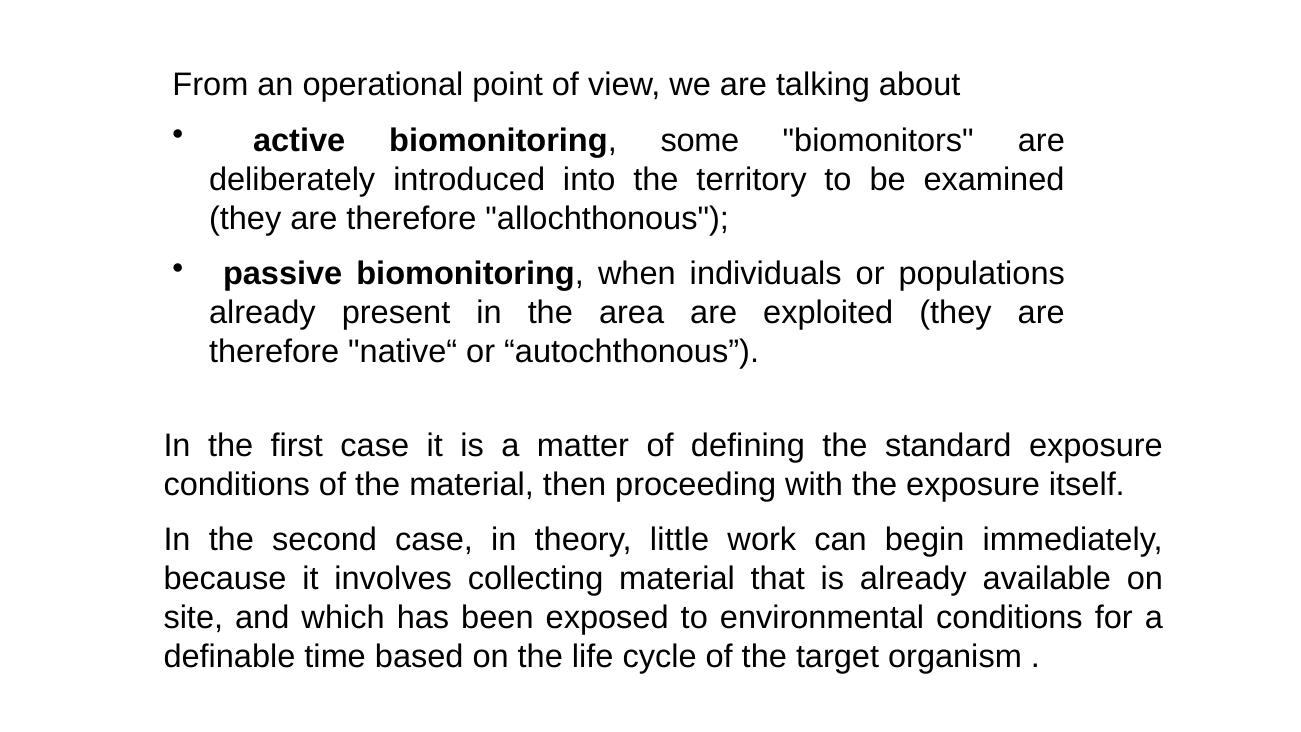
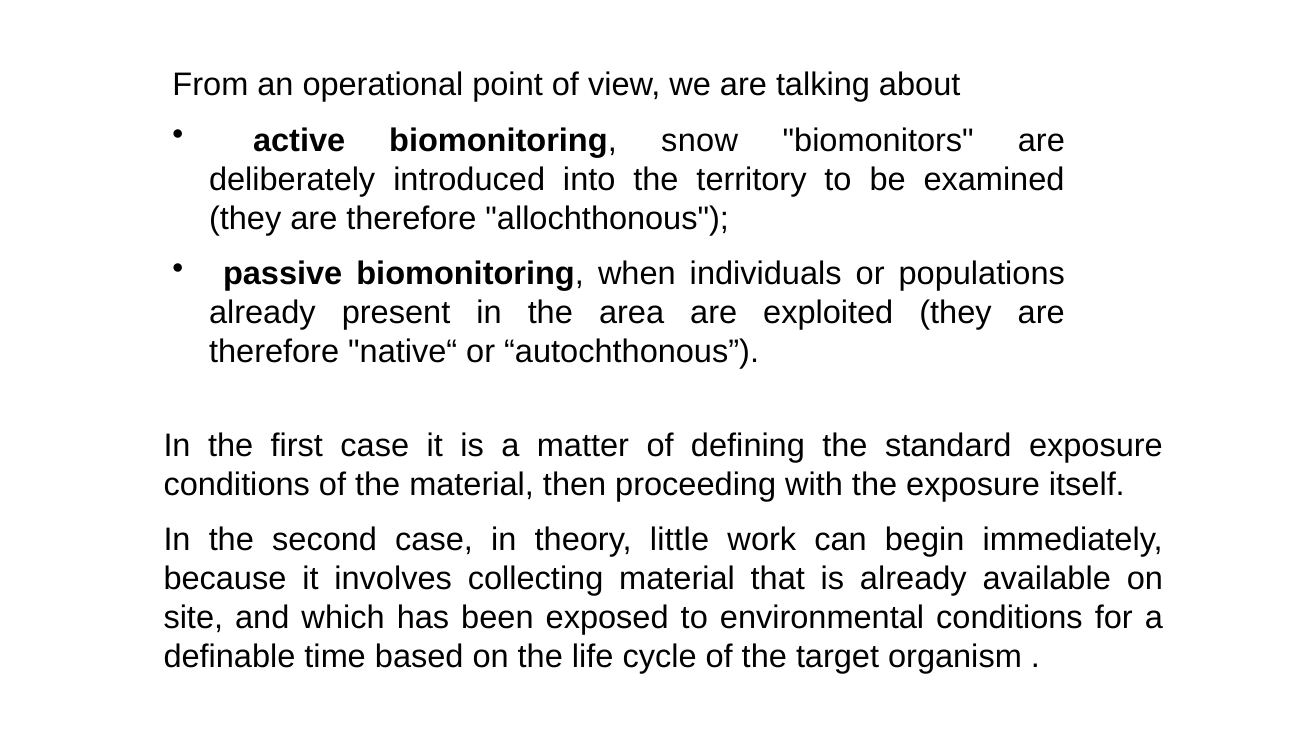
some: some -> snow (700, 140)
